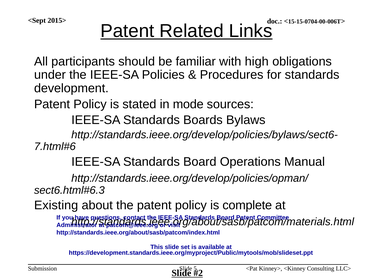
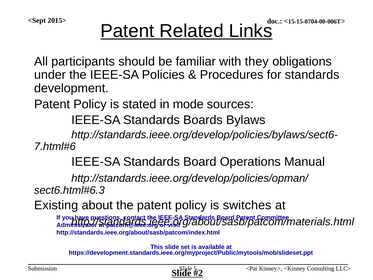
high: high -> they (257, 61)
complete: complete -> switches (247, 205)
